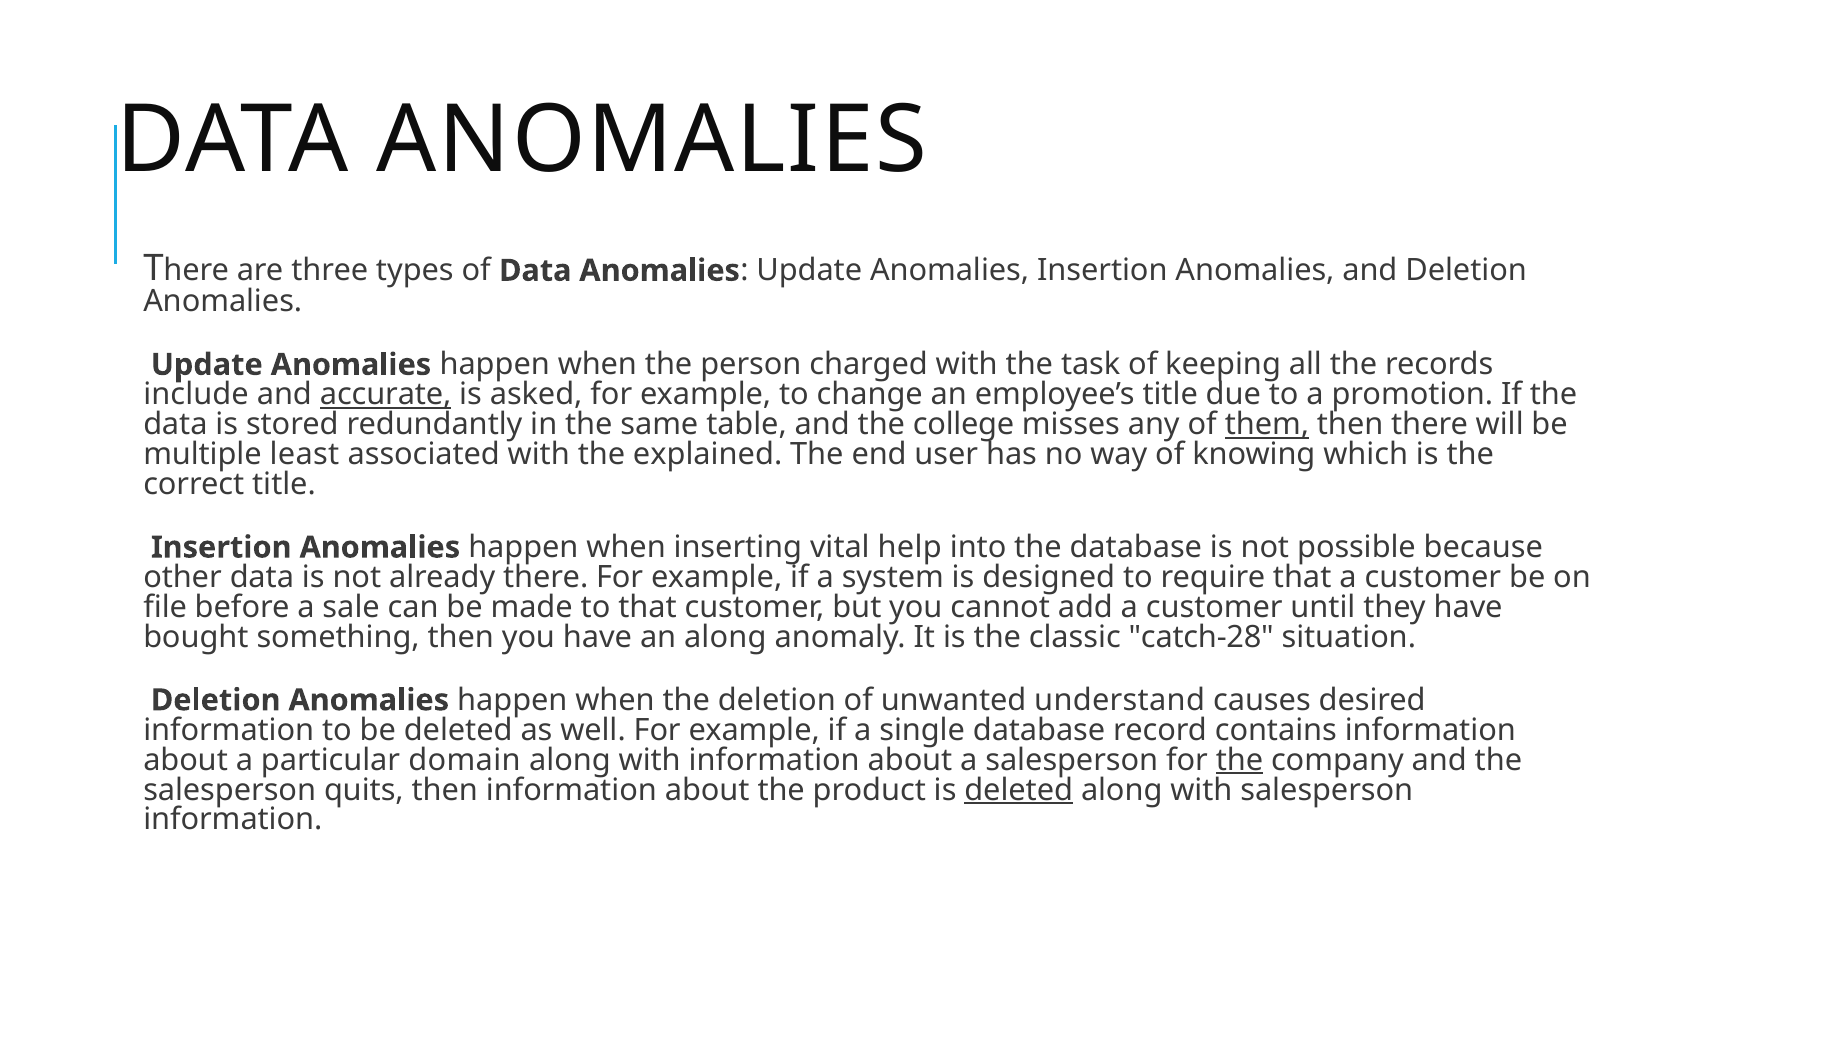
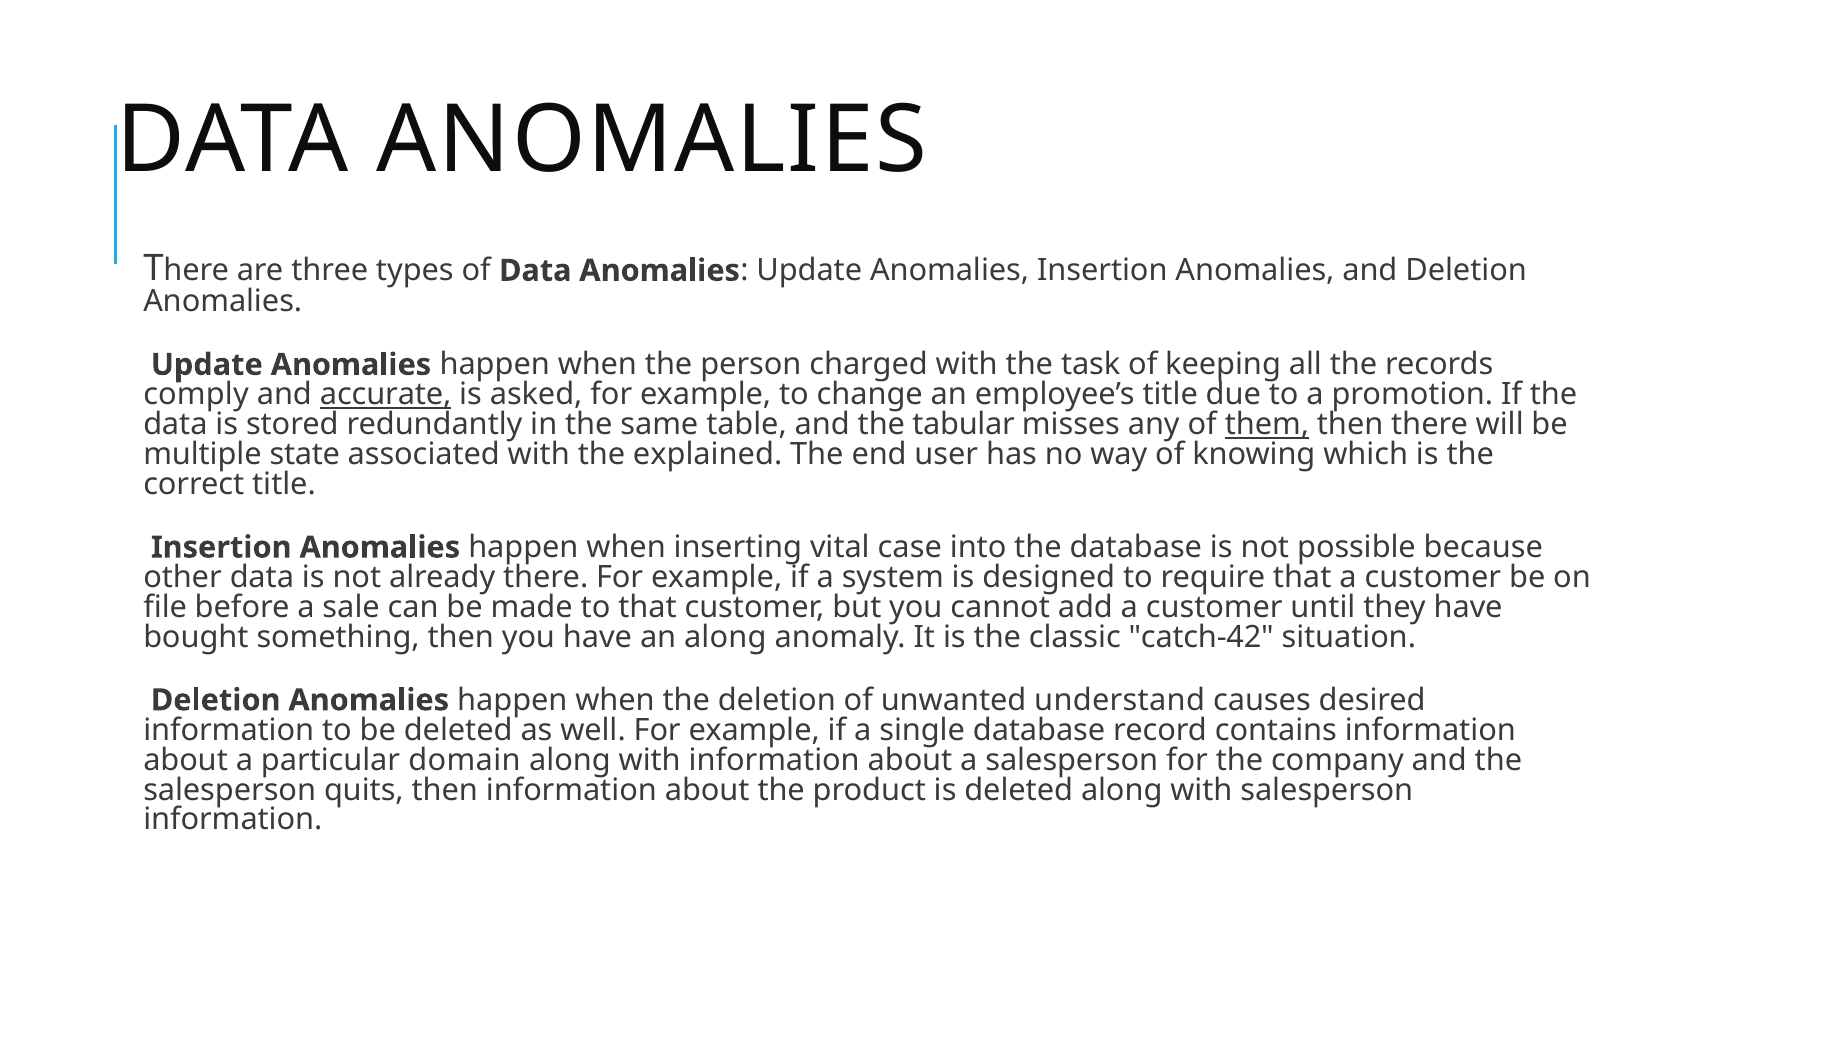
include: include -> comply (196, 395)
college: college -> tabular (964, 425)
least: least -> state (305, 454)
help: help -> case (910, 547)
catch-28: catch-28 -> catch-42 (1201, 637)
the underline: present -> none (1240, 760)
deleted underline: present -> none (1019, 790)
